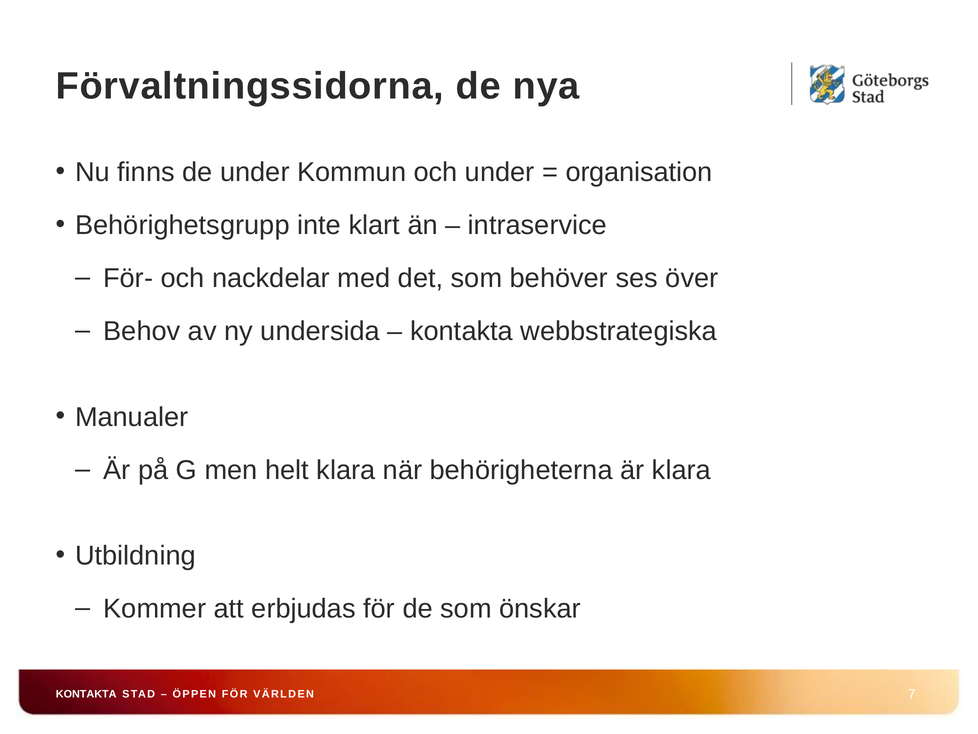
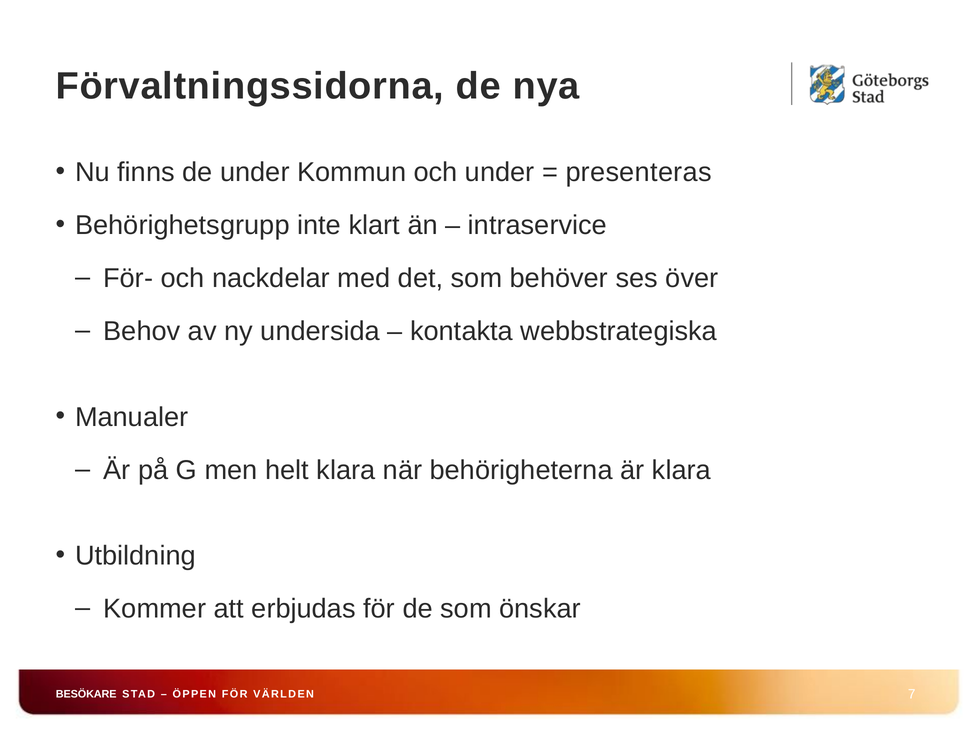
organisation: organisation -> presenteras (639, 172)
KONTAKTA: KONTAKTA -> BESÖKARE (86, 694)
